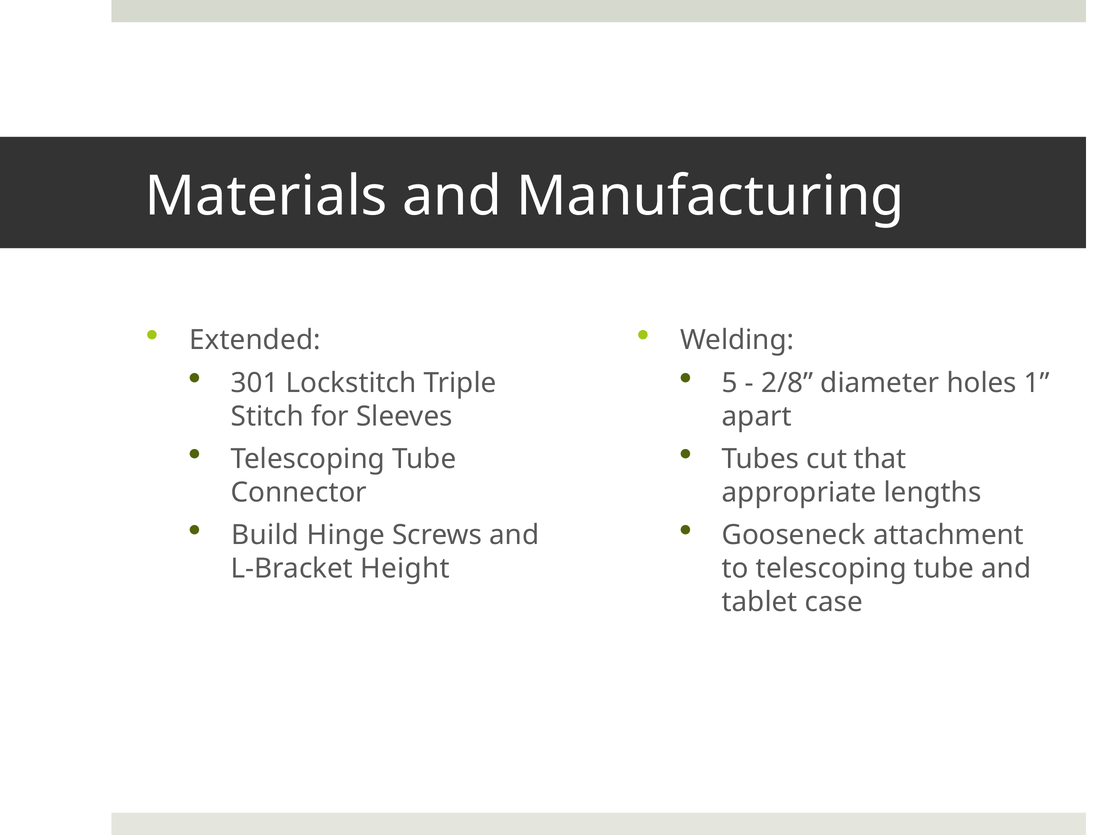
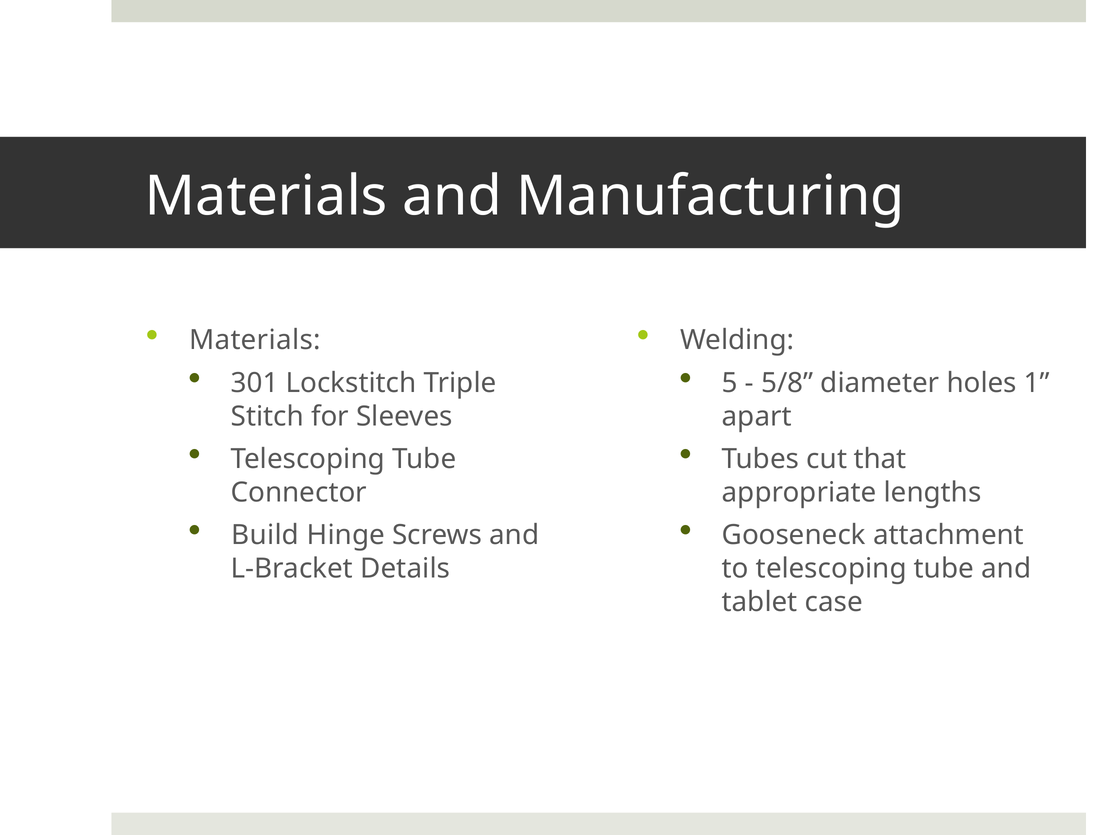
Extended: Extended -> Materials (255, 340)
2/8: 2/8 -> 5/8 (787, 383)
Height: Height -> Details (405, 569)
